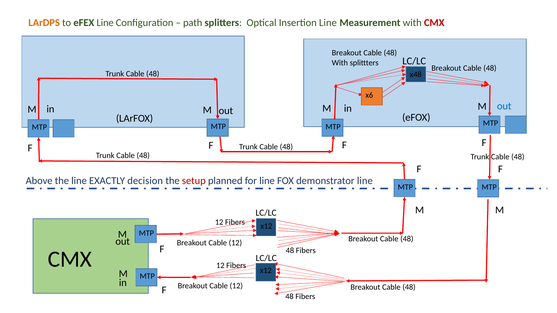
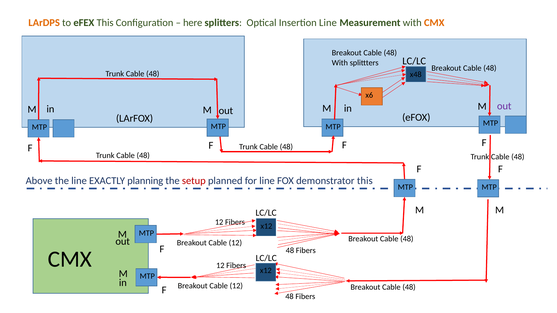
eFEX Line: Line -> This (105, 23)
path: path -> here (193, 23)
CMX colour: red -> orange (434, 23)
out colour: blue -> purple (504, 106)
decision: decision -> planning (145, 181)
demonstrator line: line -> this (365, 181)
